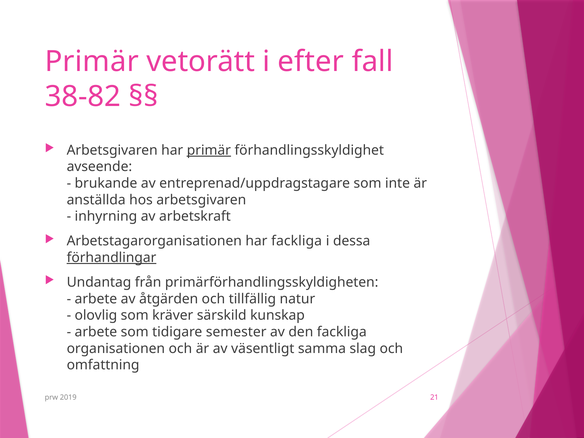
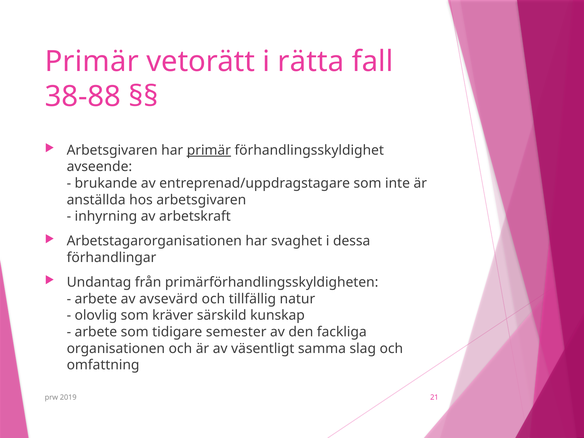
efter: efter -> rätta (311, 61)
38-82: 38-82 -> 38-88 (83, 96)
har fackliga: fackliga -> svaghet (297, 241)
förhandlingar underline: present -> none (111, 258)
åtgärden: åtgärden -> avsevärd (169, 299)
